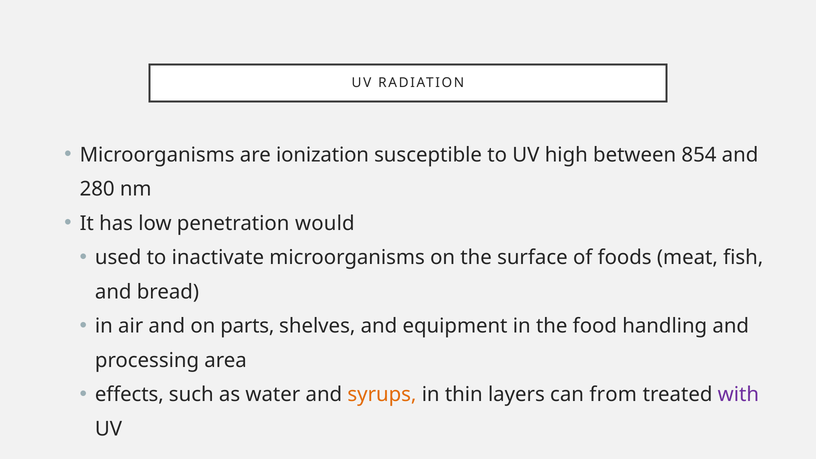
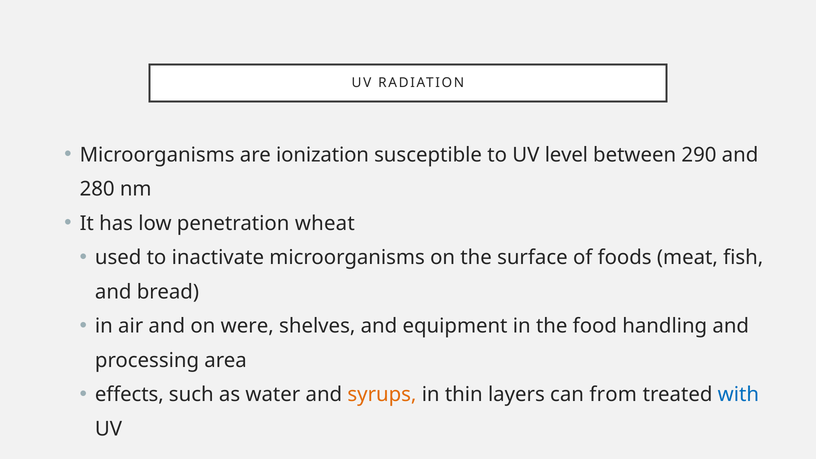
high: high -> level (566, 155)
854: 854 -> 290 (699, 155)
would: would -> wheat (325, 223)
parts: parts -> were (247, 326)
with colour: purple -> blue (738, 395)
